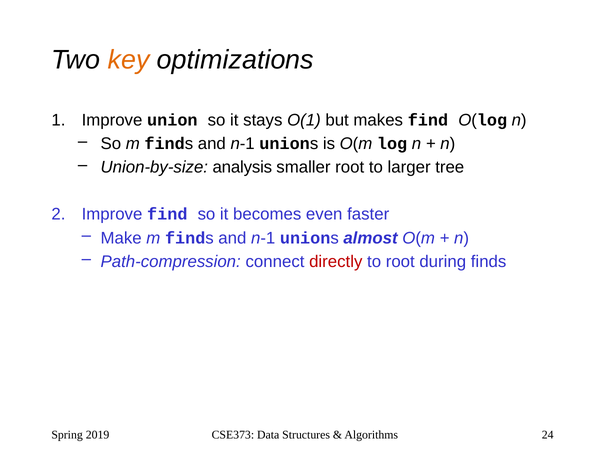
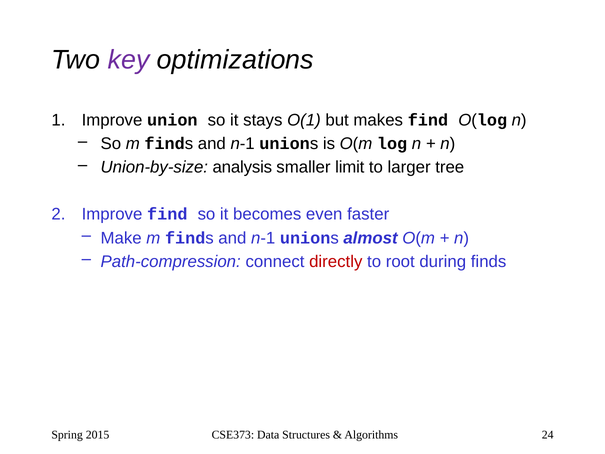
key colour: orange -> purple (129, 60)
smaller root: root -> limit (350, 167)
2019: 2019 -> 2015 (98, 434)
